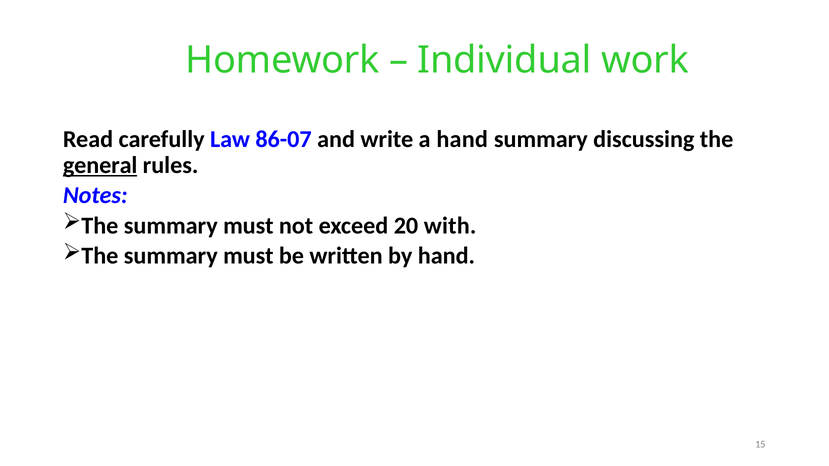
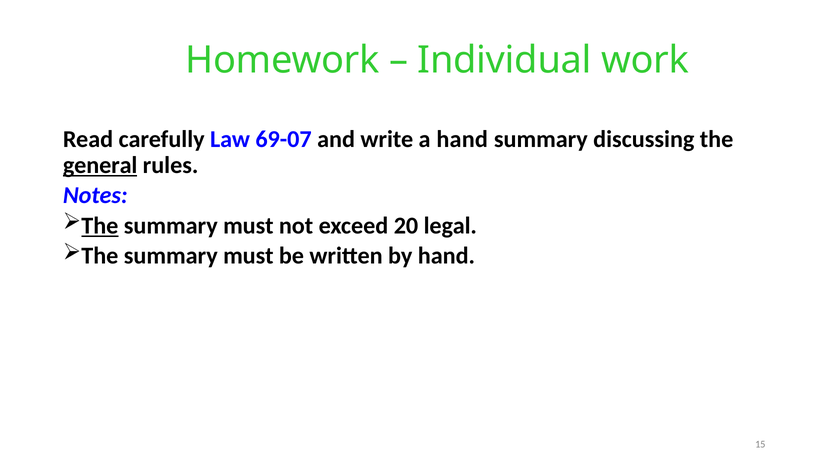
86-07: 86-07 -> 69-07 (284, 139)
The underline: none -> present (100, 226)
with: with -> legal (450, 226)
